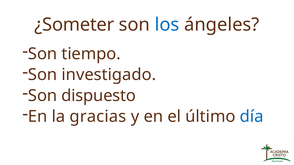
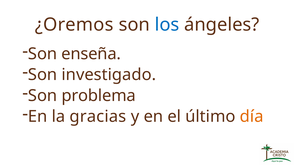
¿Someter: ¿Someter -> ¿Oremos (74, 25)
tiempo: tiempo -> enseña (91, 54)
dispuesto: dispuesto -> problema (99, 96)
día colour: blue -> orange (252, 117)
